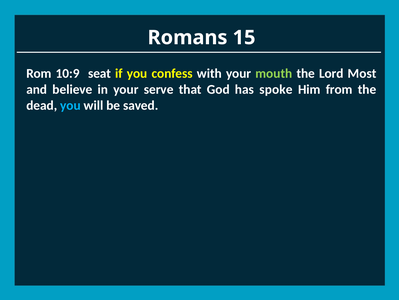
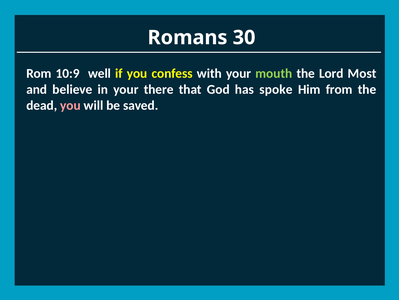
15: 15 -> 30 (244, 37)
seat: seat -> well (100, 73)
serve: serve -> there (159, 89)
you colour: light blue -> pink (70, 105)
